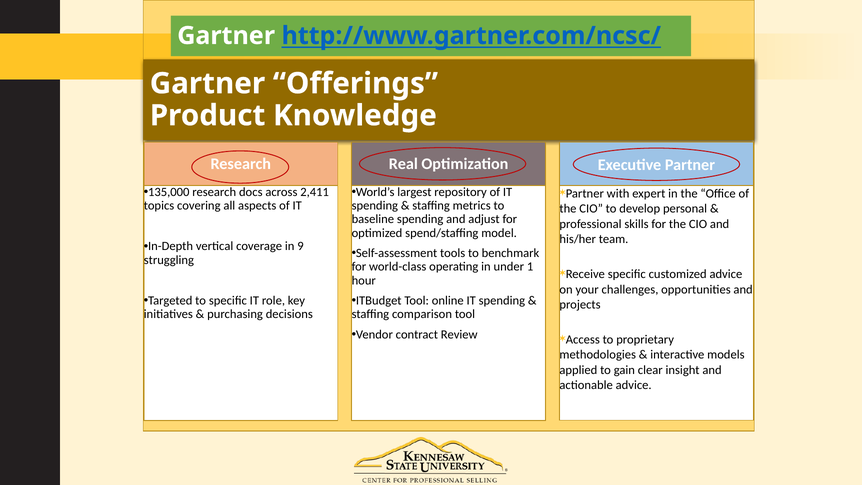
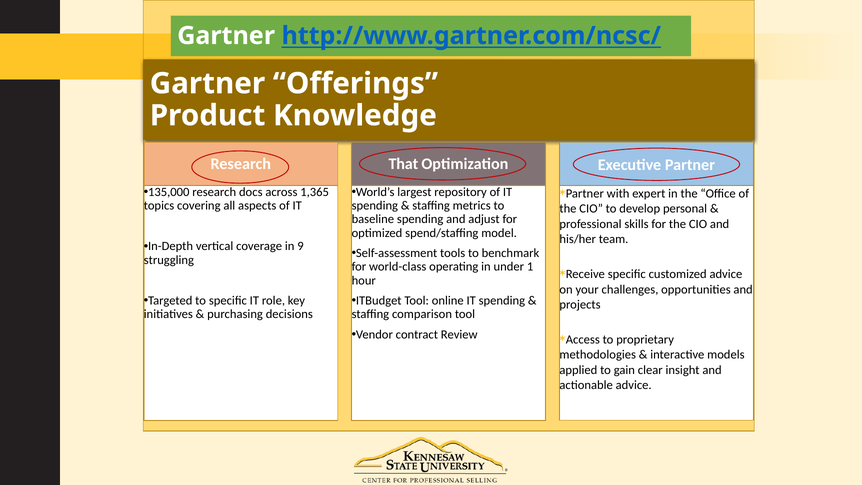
Real: Real -> That (403, 164)
2,411: 2,411 -> 1,365 (315, 192)
